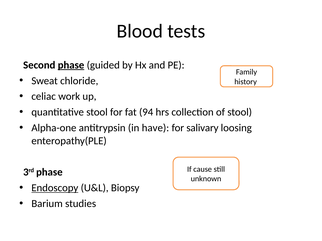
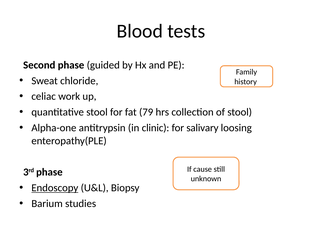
phase underline: present -> none (71, 65)
94: 94 -> 79 (146, 112)
have: have -> clinic (156, 128)
